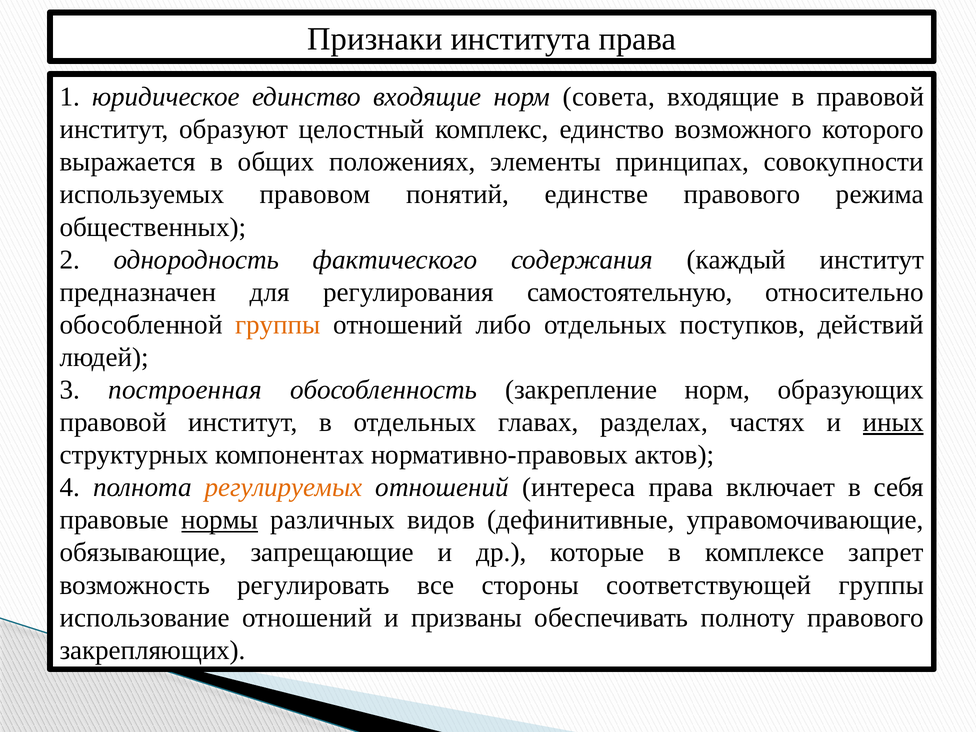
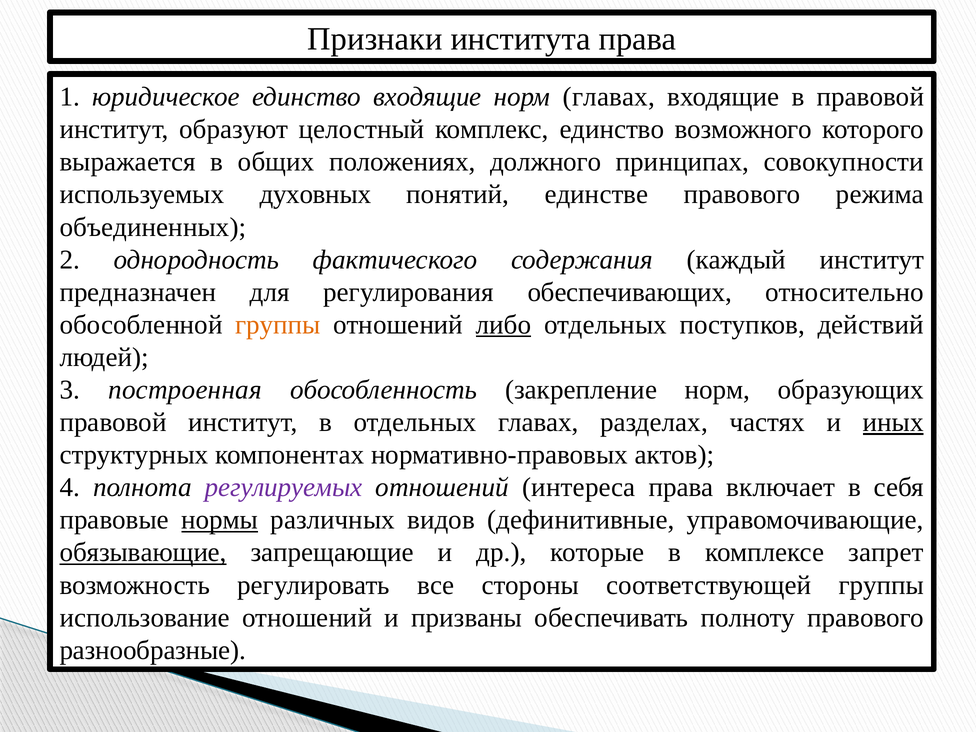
норм совета: совета -> главах (609, 97)
элементы: элементы -> должного (546, 162)
правовом: правовом -> духовных (315, 195)
общественных: общественных -> объединенных (153, 227)
самостоятельную: самостоятельную -> обеспечивающих (630, 292)
либо underline: none -> present (504, 325)
регулируемых colour: orange -> purple (284, 487)
обязывающие underline: none -> present (143, 553)
закрепляющих: закрепляющих -> разнообразные (153, 650)
